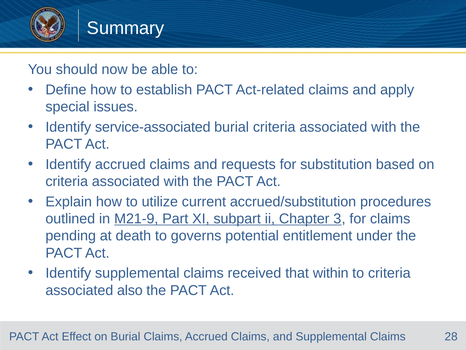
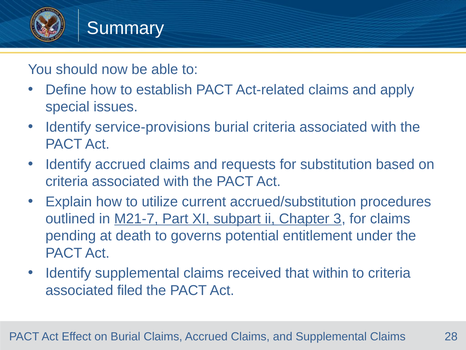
service-associated: service-associated -> service-provisions (153, 127)
M21-9: M21-9 -> M21-7 (136, 218)
also: also -> filed (130, 290)
